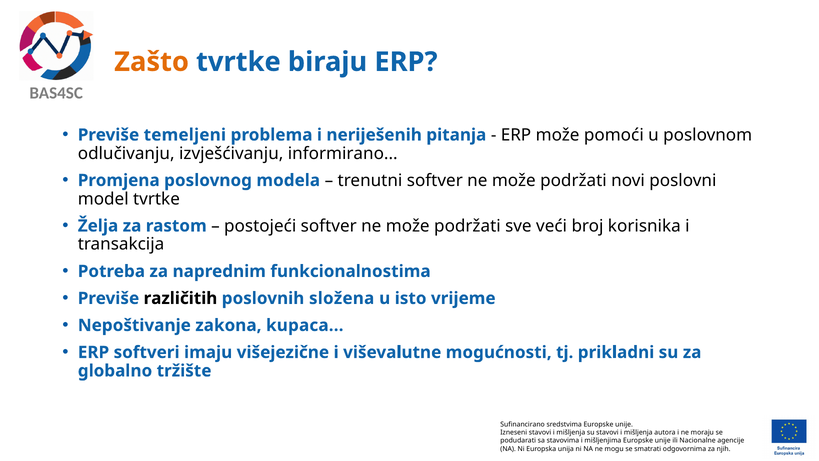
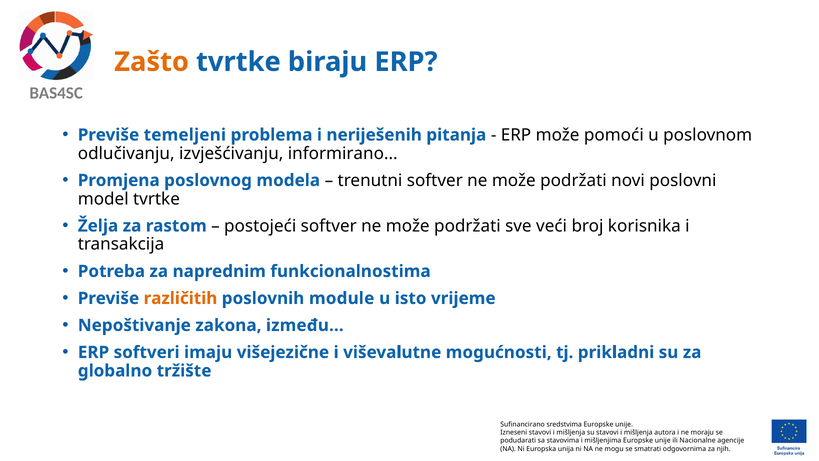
različitih colour: black -> orange (180, 298)
složena: složena -> module (342, 298)
kupaca: kupaca -> između (305, 325)
